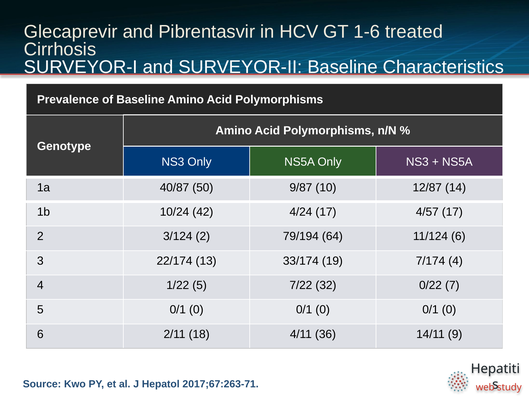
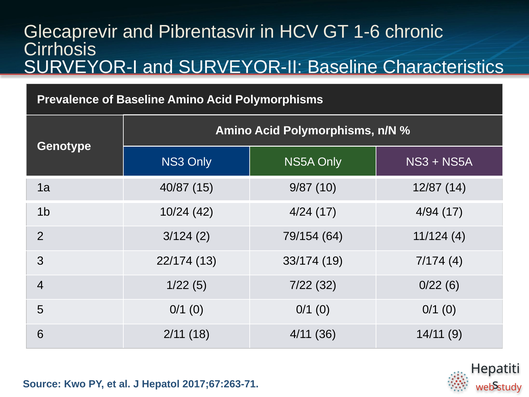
treated: treated -> chronic (414, 32)
50: 50 -> 15 (203, 187)
4/57: 4/57 -> 4/94 (427, 212)
79/194: 79/194 -> 79/154 (301, 236)
11/124 6: 6 -> 4 (458, 236)
0/22 7: 7 -> 6 (452, 285)
